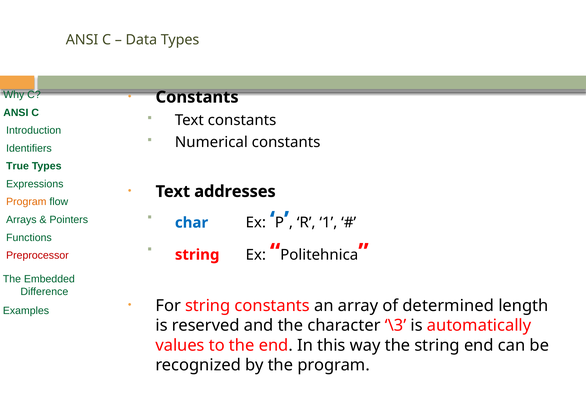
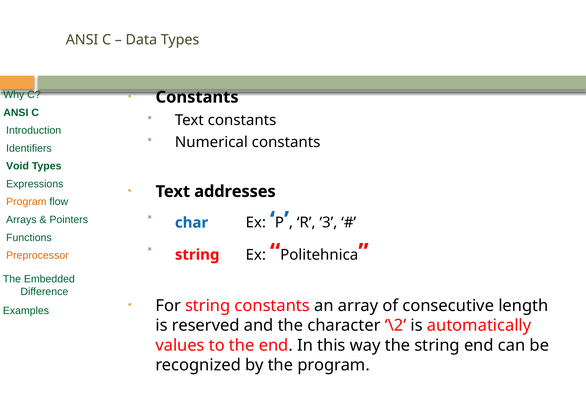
True: True -> Void (18, 166)
1: 1 -> 3 (328, 223)
Preprocessor colour: red -> orange (37, 256)
determined: determined -> consecutive (448, 306)
\3: \3 -> \2 (396, 326)
